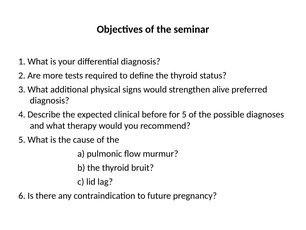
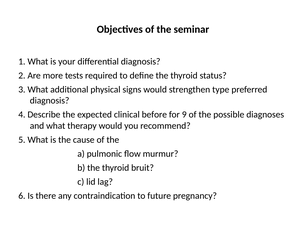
alive: alive -> type (221, 89)
for 5: 5 -> 9 (184, 114)
